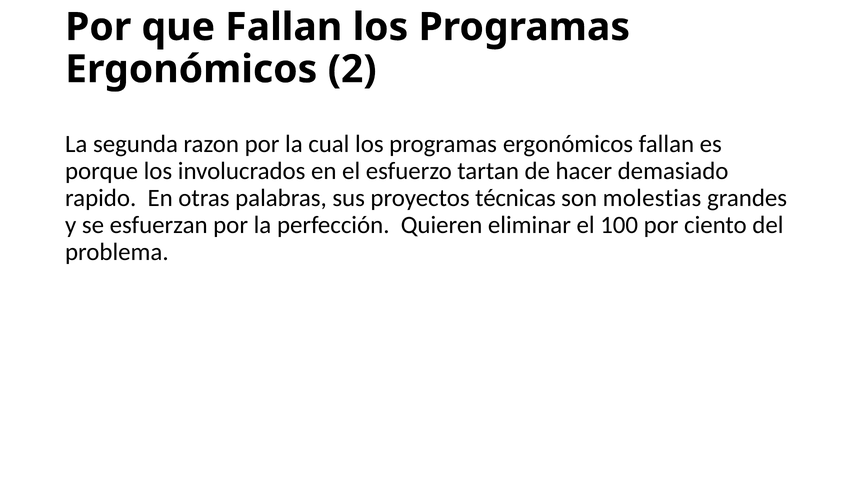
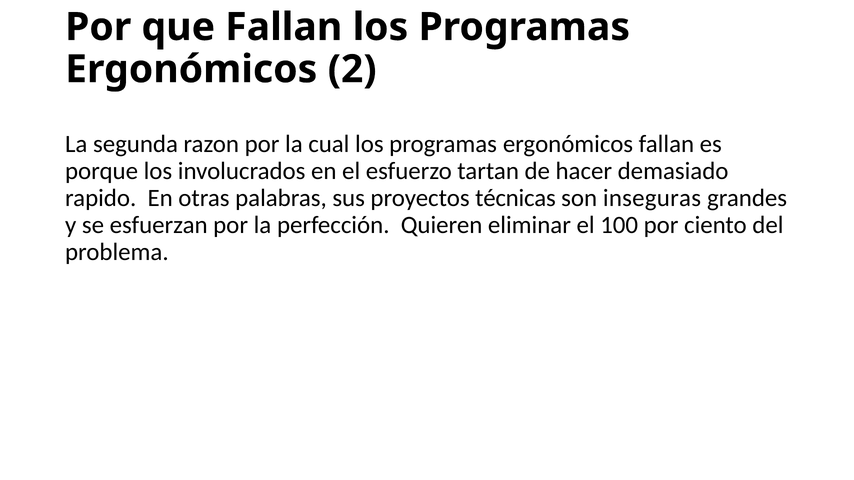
molestias: molestias -> inseguras (652, 198)
